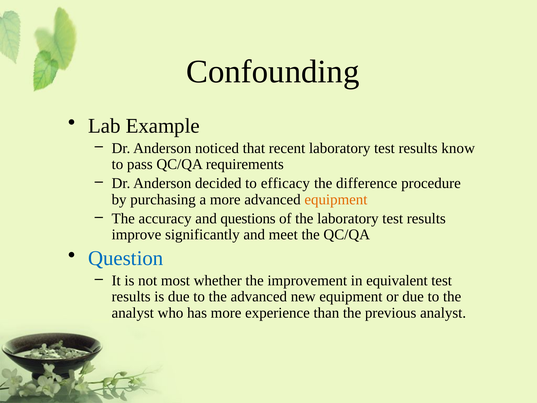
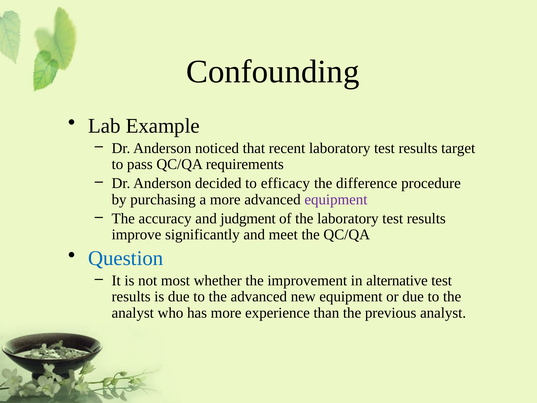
know: know -> target (458, 148)
equipment colour: orange -> purple (336, 199)
questions: questions -> judgment (248, 218)
equivalent: equivalent -> alternative (397, 280)
